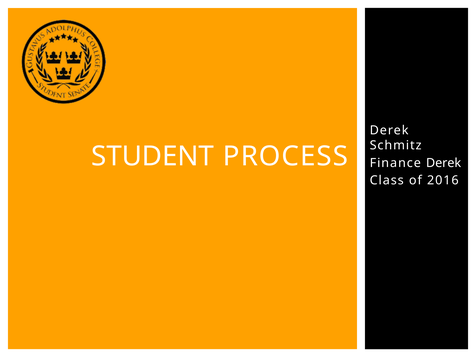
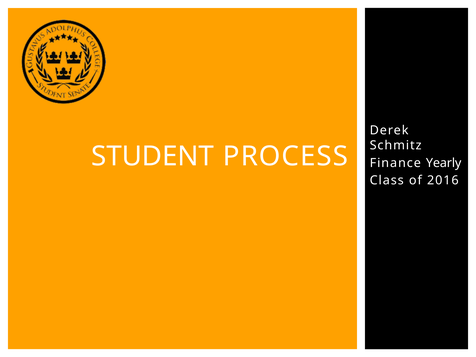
Finance Derek: Derek -> Yearly (444, 163)
